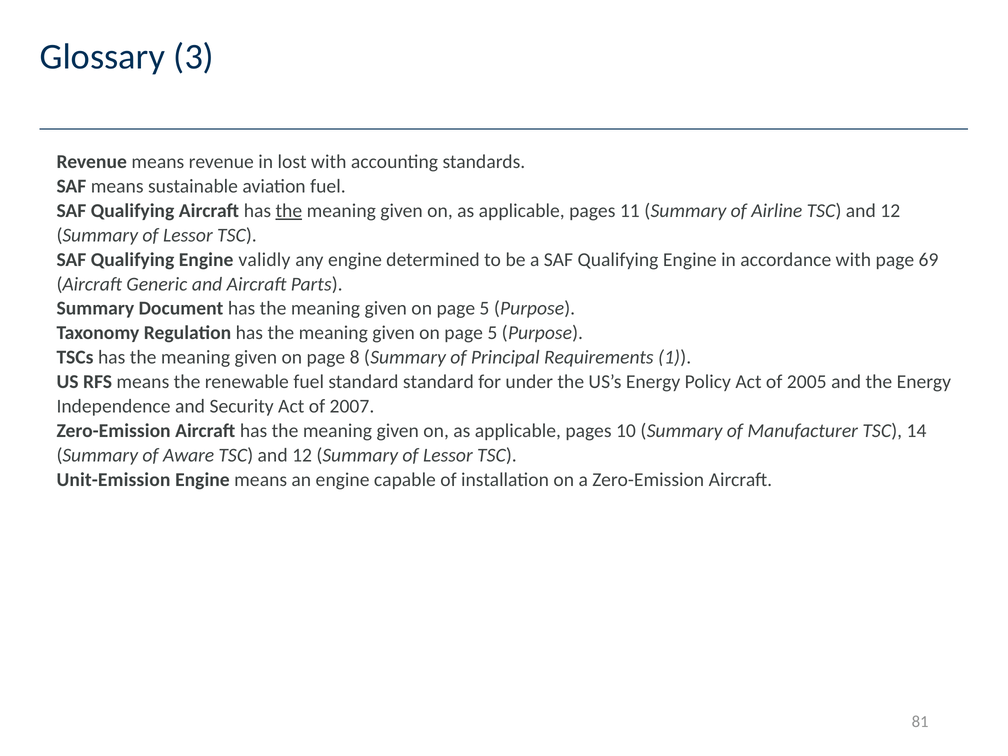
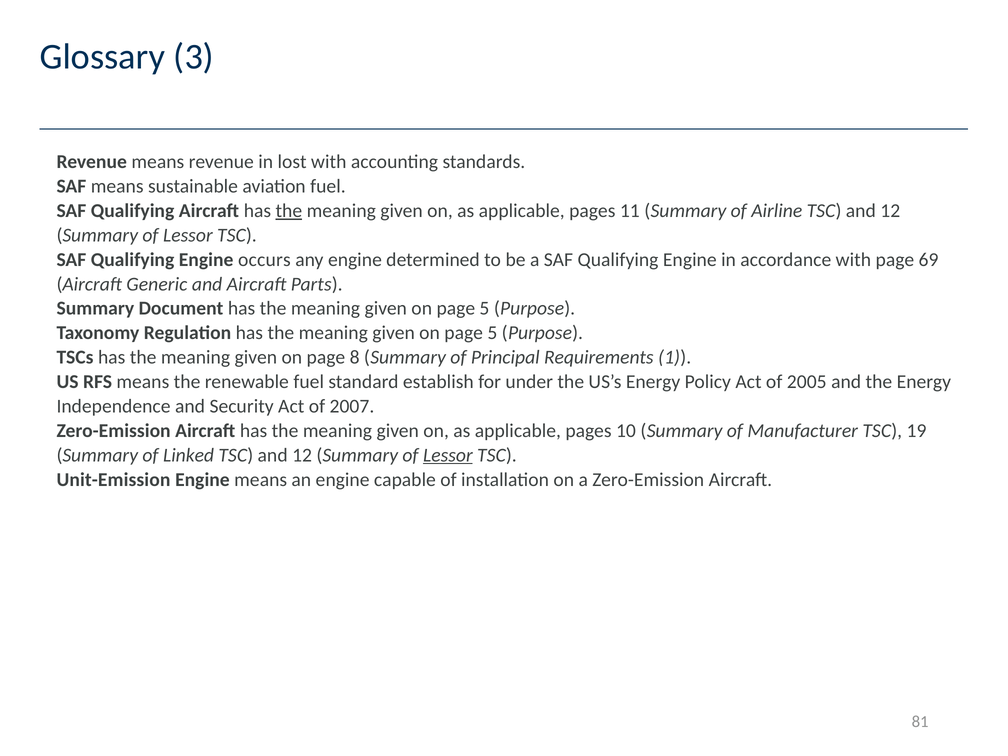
validly: validly -> occurs (264, 260)
standard standard: standard -> establish (438, 382)
14: 14 -> 19 (917, 431)
Aware: Aware -> Linked (189, 455)
Lessor underline: none -> present (448, 455)
